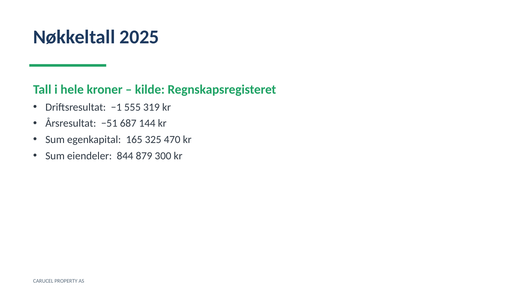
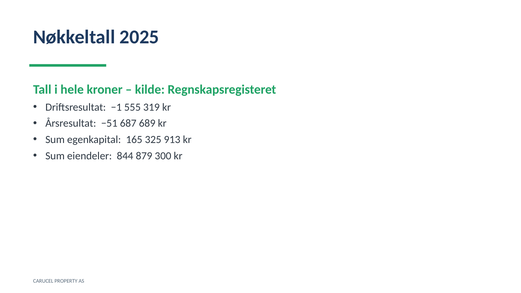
144: 144 -> 689 (147, 123)
470: 470 -> 913 (172, 140)
